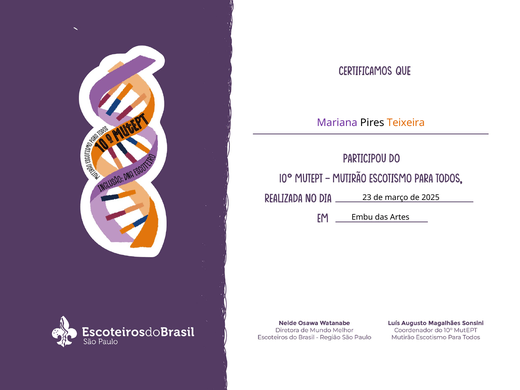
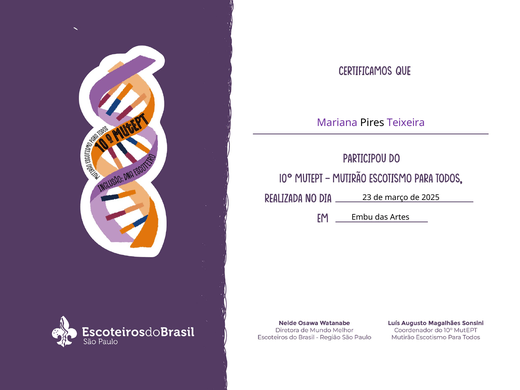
Teixeira colour: orange -> purple (406, 122)
